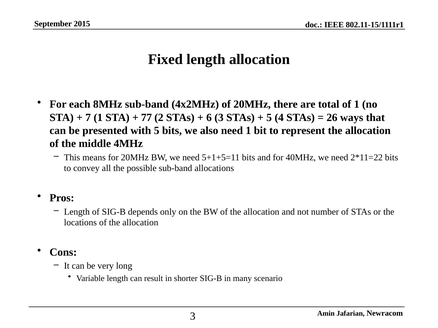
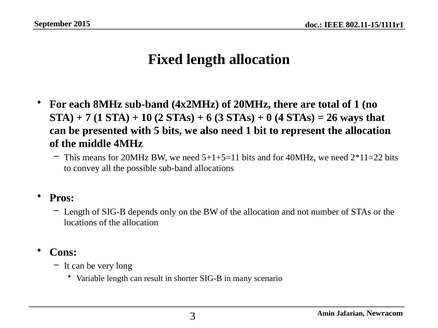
77: 77 -> 10 (146, 118)
5: 5 -> 0 (269, 118)
